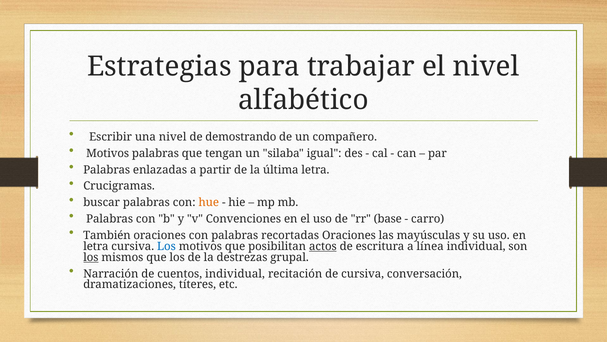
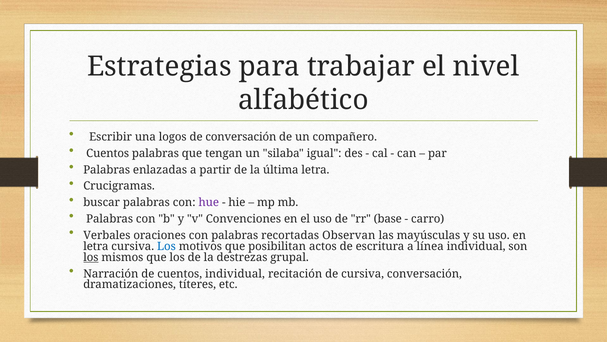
una nivel: nivel -> logos (173, 137)
de demostrando: demostrando -> conversación (241, 137)
Motivos: Motivos -> Cuentos (108, 153)
hue colour: orange -> purple (209, 202)
También: También -> Verbales (107, 235)
recortadas Oraciones: Oraciones -> Observan (349, 235)
actos underline: present -> none (323, 246)
